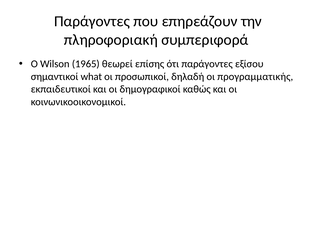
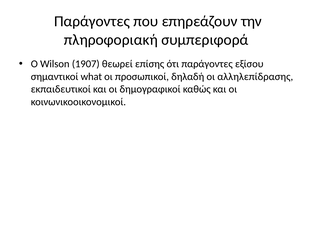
1965: 1965 -> 1907 (86, 64)
προγραμματικής: προγραμματικής -> αλληλεπίδρασης (255, 77)
